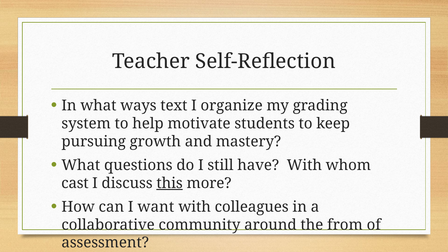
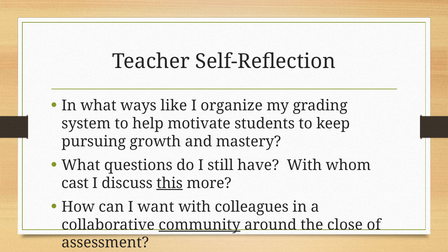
text: text -> like (174, 106)
community underline: none -> present (199, 225)
from: from -> close (345, 225)
